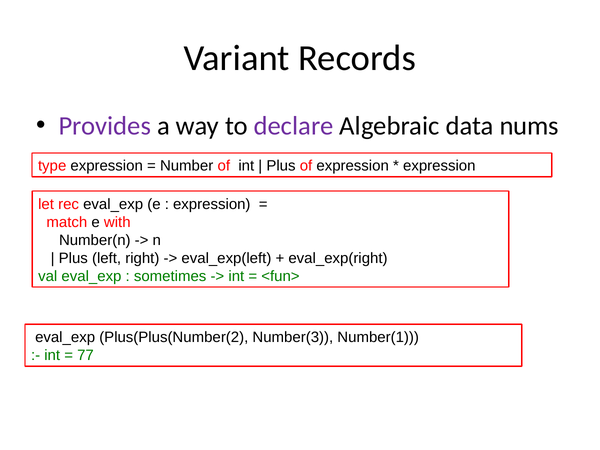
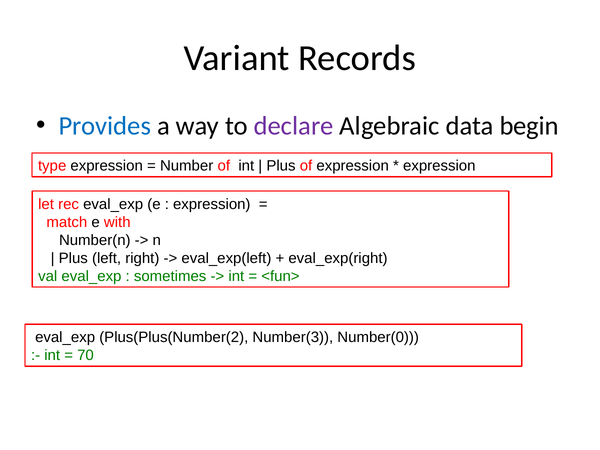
Provides colour: purple -> blue (105, 126)
nums: nums -> begin (529, 126)
Number(1: Number(1 -> Number(0 (378, 337)
77: 77 -> 70 (85, 355)
